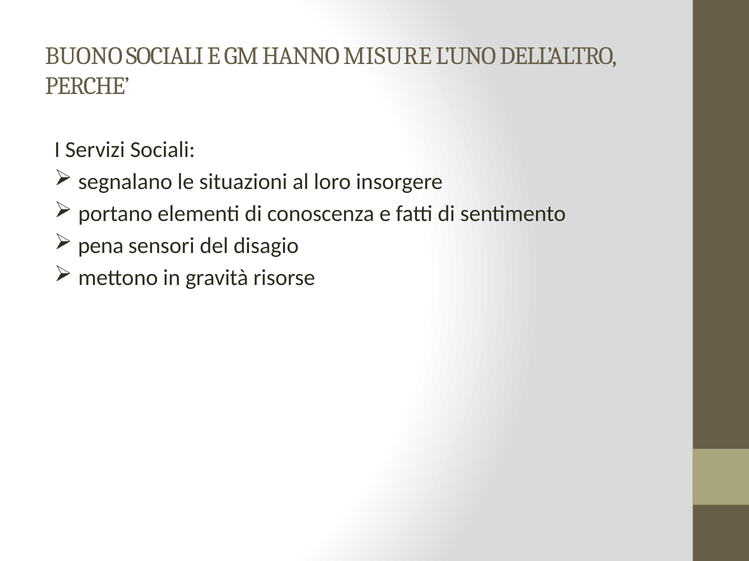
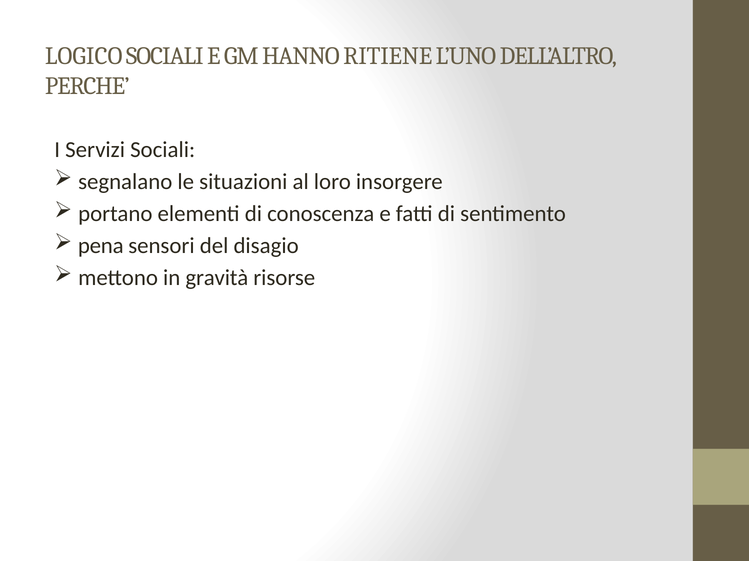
BUONO: BUONO -> LOGICO (84, 56)
MISURE: MISURE -> RITIENE (388, 56)
